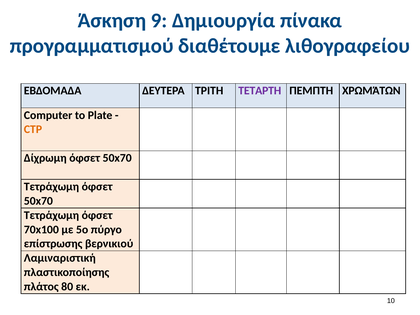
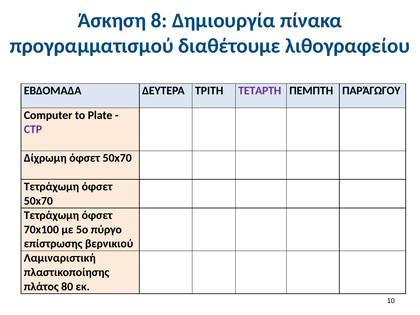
9: 9 -> 8 (159, 21)
ΧΡΩΜΆΤΩΝ: ΧΡΩΜΆΤΩΝ -> ΠΑΡΆΓΩΓΟΥ (371, 91)
CTP colour: orange -> purple (33, 129)
